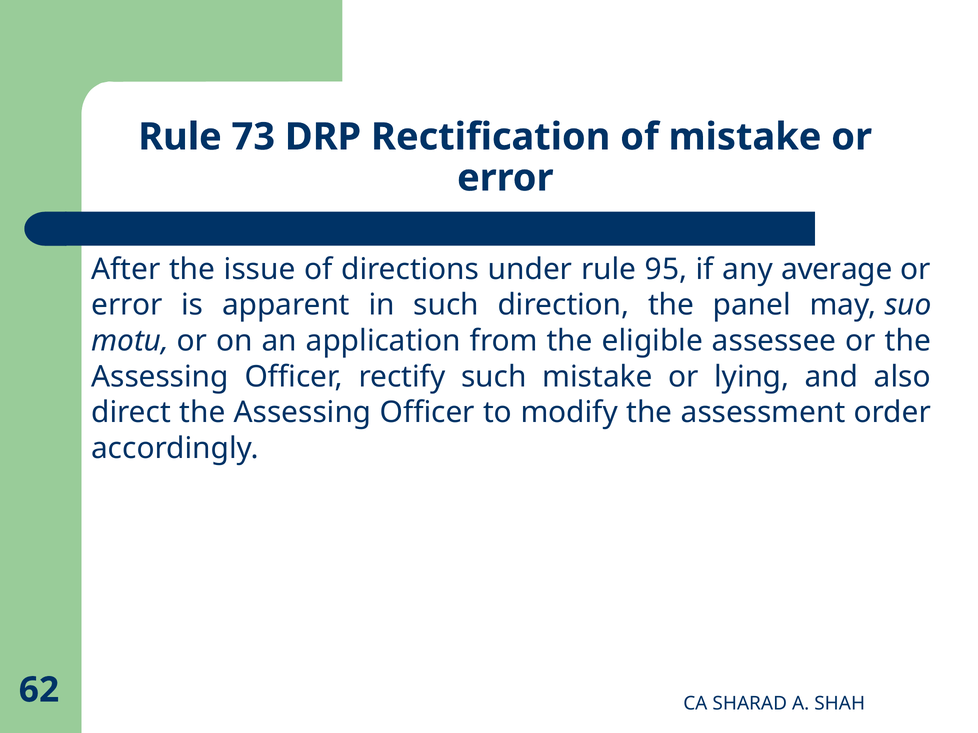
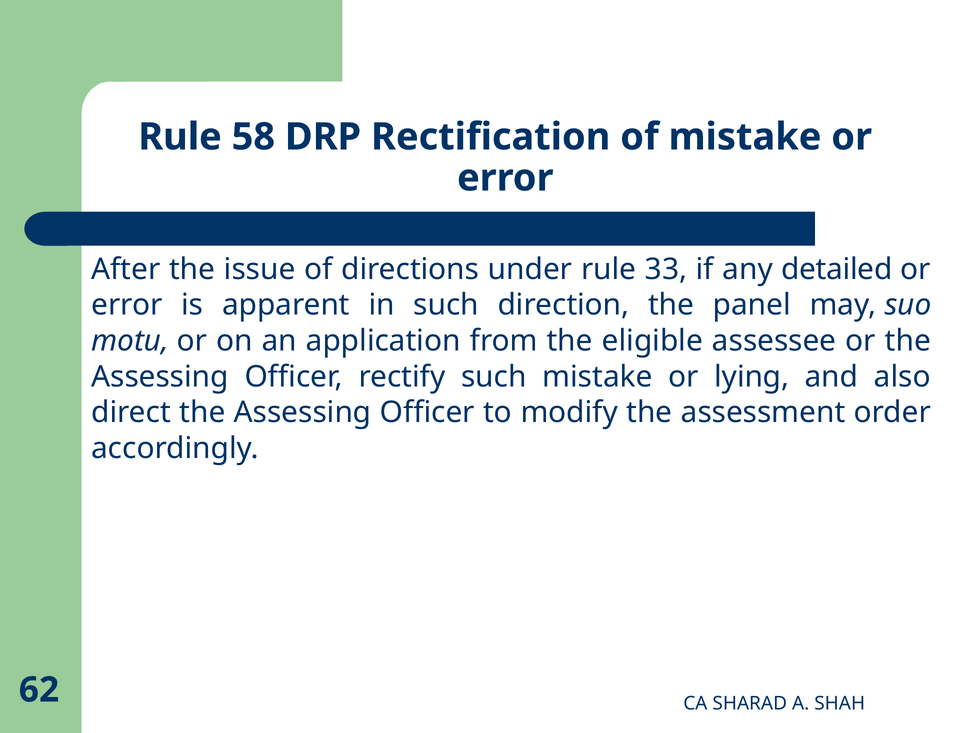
73: 73 -> 58 (253, 137)
95: 95 -> 33 (666, 269)
average: average -> detailed (837, 269)
